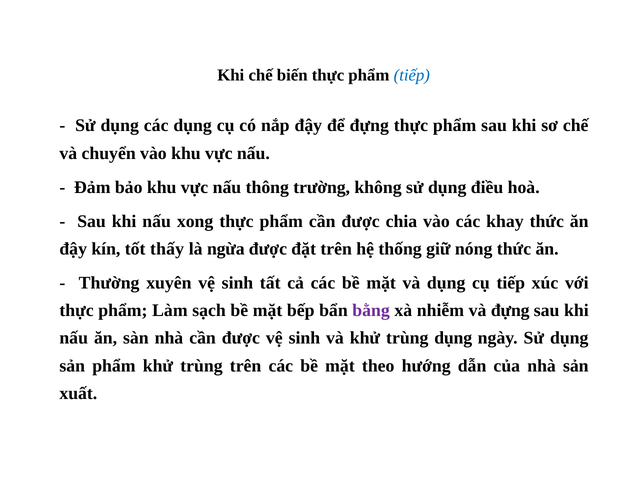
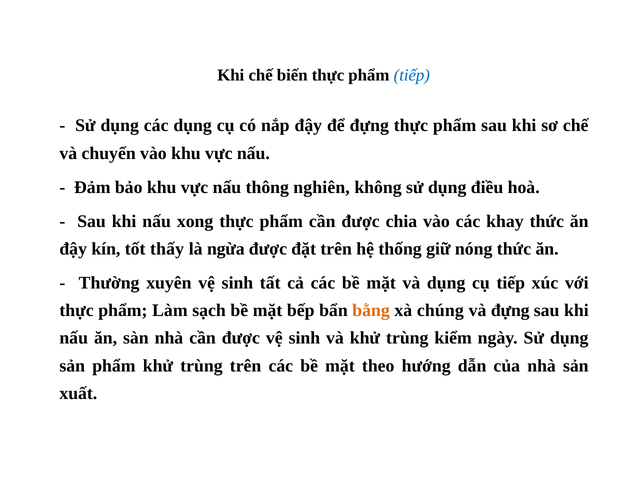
trường: trường -> nghiên (322, 187)
bằng colour: purple -> orange (371, 310)
nhiễm: nhiễm -> chúng (440, 310)
trùng dụng: dụng -> kiểm (453, 338)
